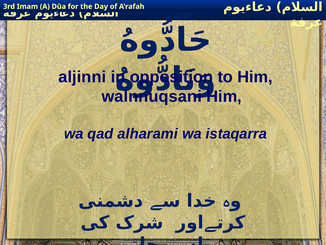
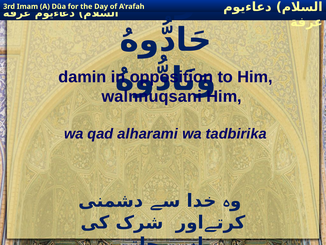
aljinni: aljinni -> damin (82, 77)
istaqarra: istaqarra -> tadbirika (236, 133)
